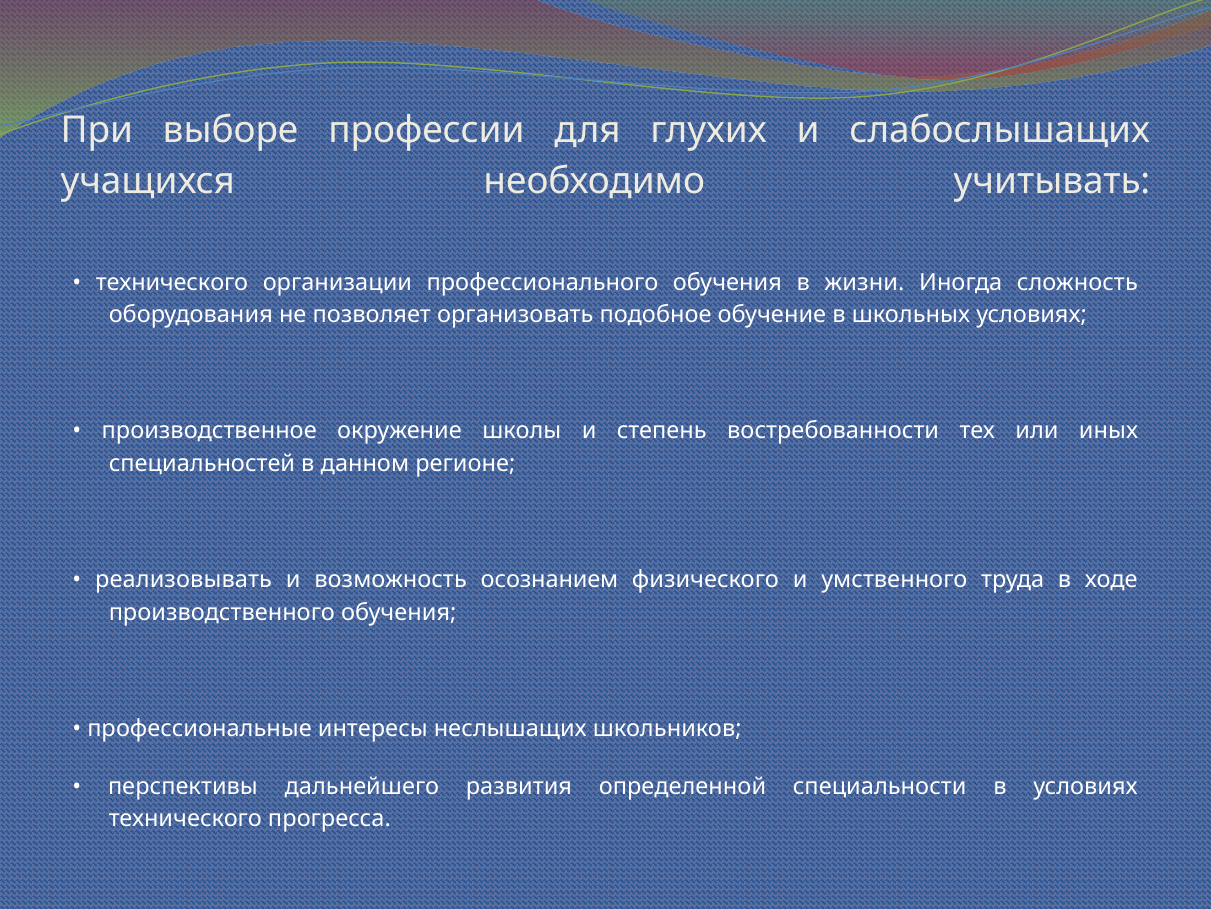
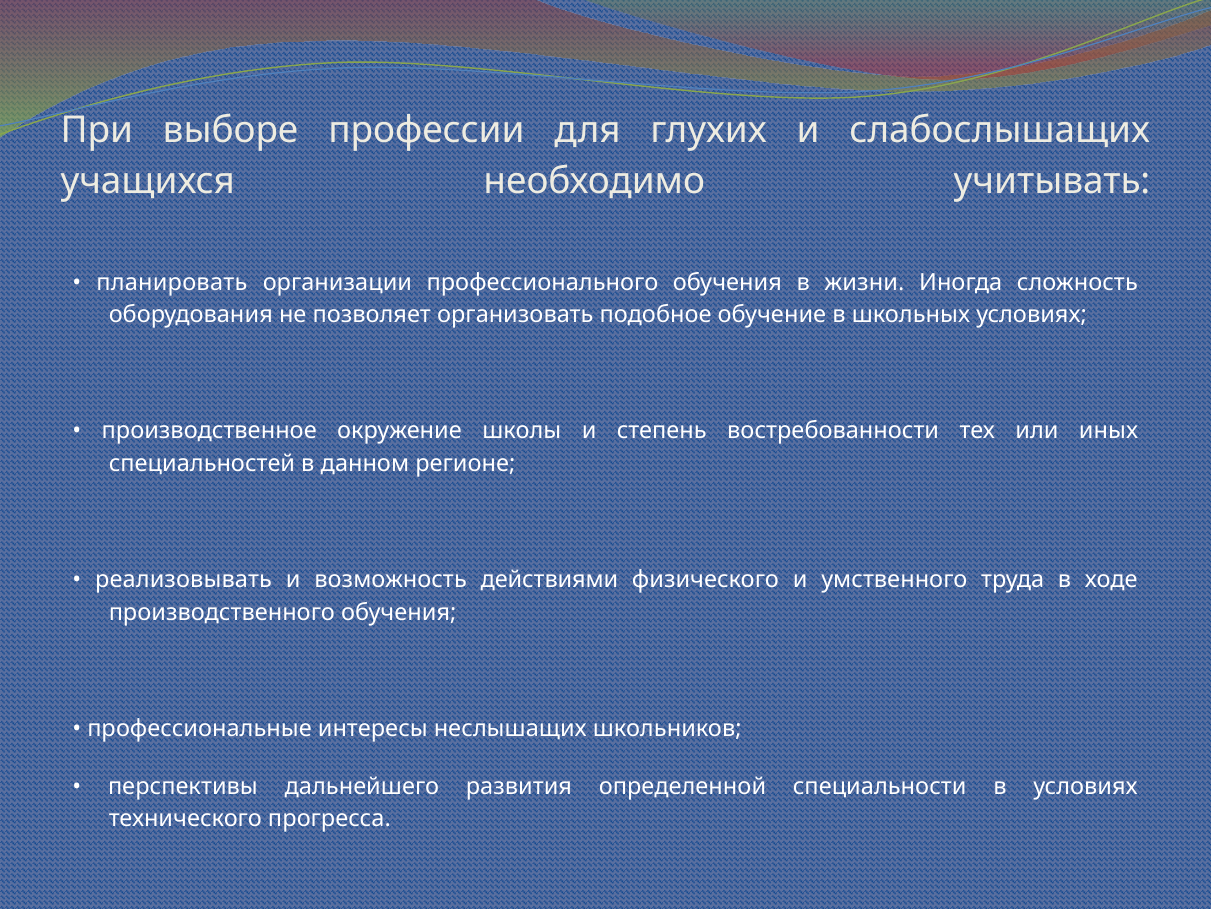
технического: технического -> планировать (172, 282)
осознанием: осознанием -> действиями (549, 579)
